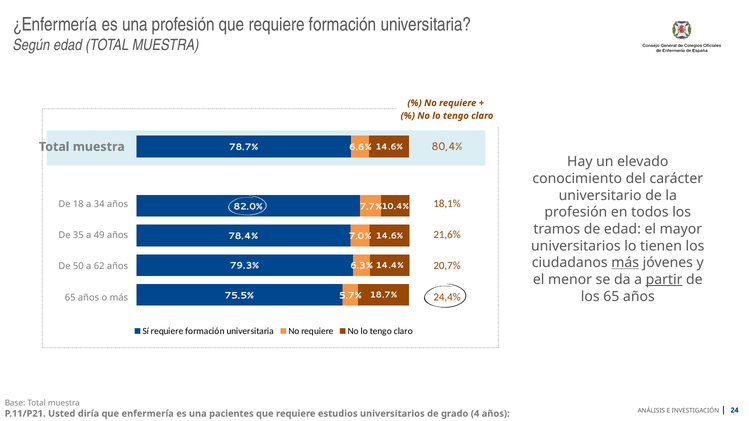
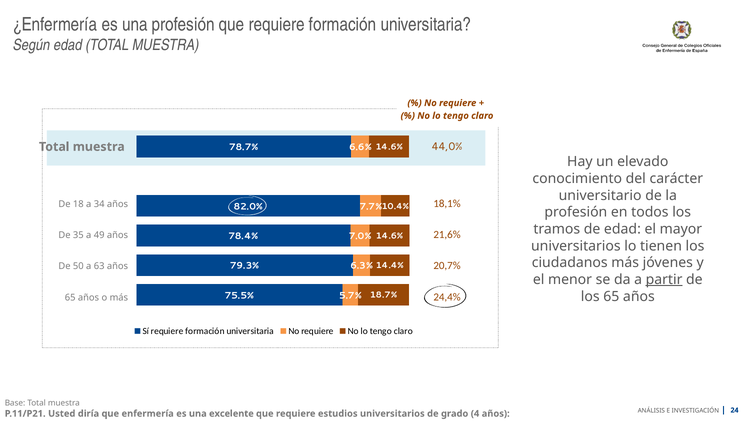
80,4%: 80,4% -> 44,0% (447, 147)
más underline: present -> none (625, 263)
62: 62 -> 63 (99, 267)
pacientes: pacientes -> excelente (231, 414)
